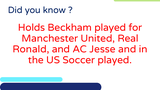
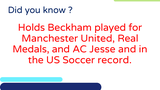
Ronald: Ronald -> Medals (31, 49)
Soccer played: played -> record (115, 60)
